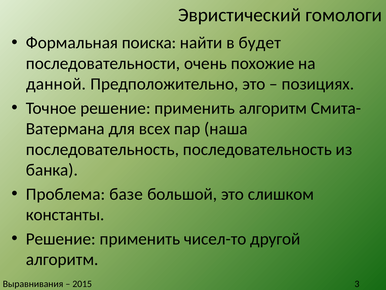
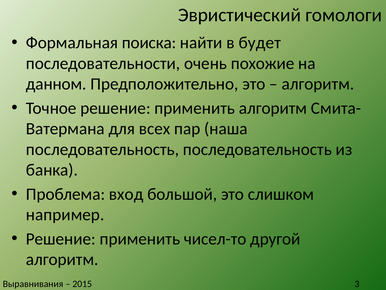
данной: данной -> данном (56, 84)
позициях: позициях -> алгоритм (318, 84)
базе: базе -> вход (126, 194)
константы: константы -> например (65, 214)
